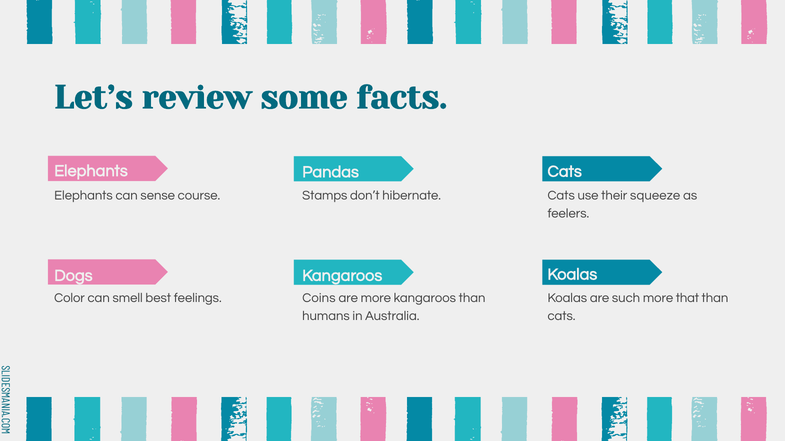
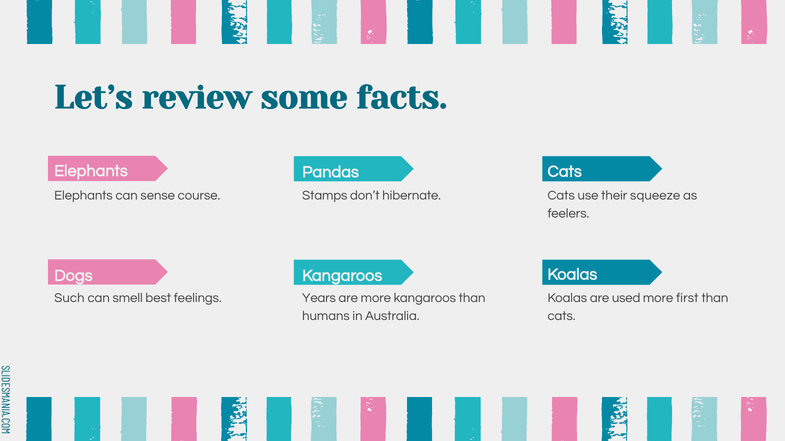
Color: Color -> Such (69, 299)
Coins: Coins -> Years (319, 299)
such: such -> used (626, 299)
that: that -> first (687, 299)
